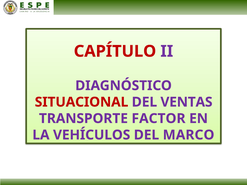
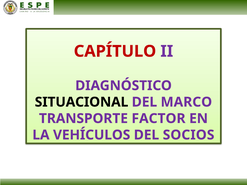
SITUACIONAL colour: red -> black (82, 102)
VENTAS: VENTAS -> MARCO (186, 102)
MARCO: MARCO -> SOCIOS (189, 135)
